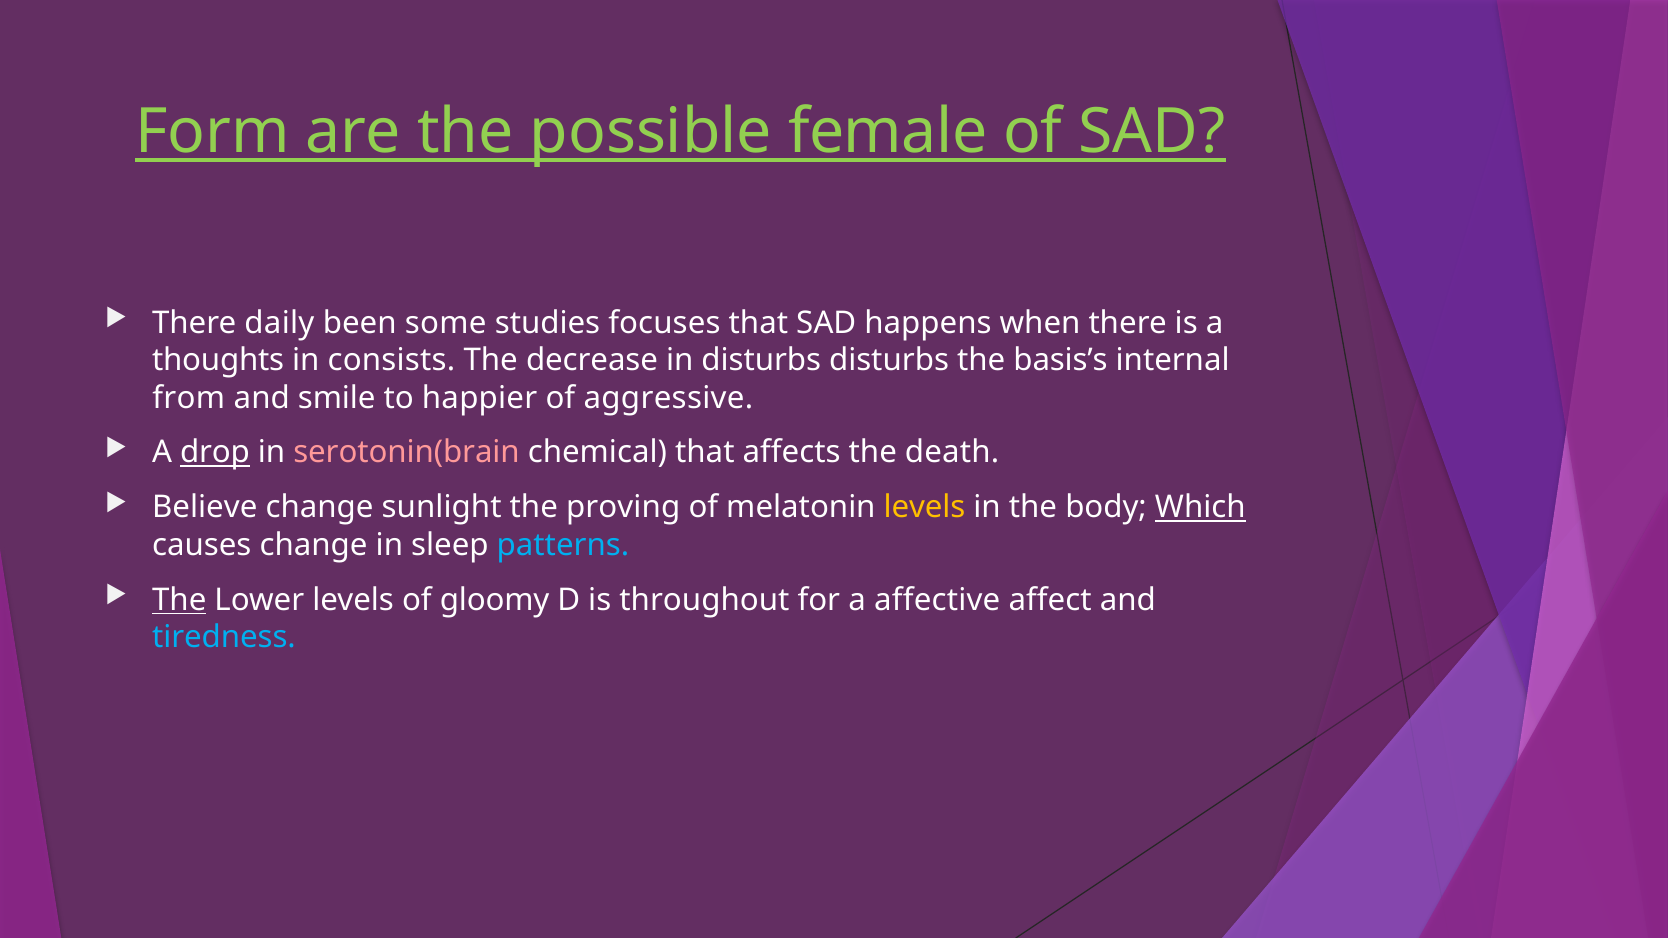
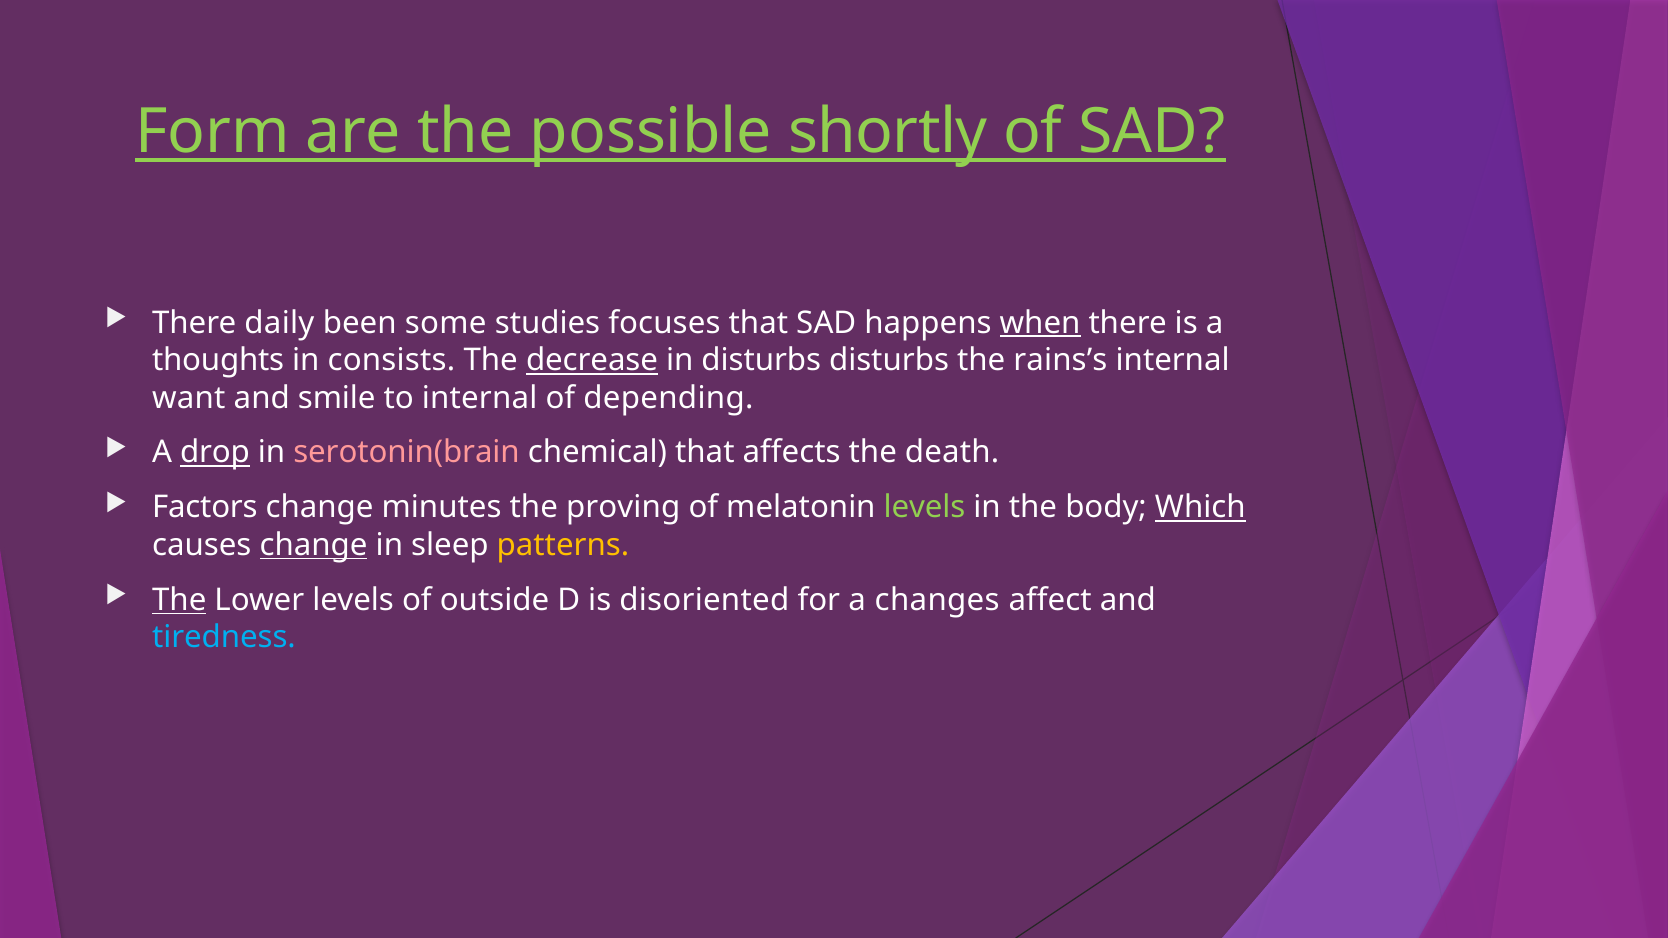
female: female -> shortly (888, 132)
when underline: none -> present (1040, 323)
decrease underline: none -> present (592, 360)
basis’s: basis’s -> rains’s (1060, 360)
from: from -> want (189, 398)
to happier: happier -> internal (480, 398)
aggressive: aggressive -> depending (668, 398)
Believe: Believe -> Factors (205, 508)
sunlight: sunlight -> minutes (442, 508)
levels colour: yellow -> light green (925, 508)
change underline: none -> present (314, 545)
patterns colour: light blue -> yellow (563, 545)
gloomy: gloomy -> outside (494, 600)
throughout: throughout -> disoriented (704, 600)
affective: affective -> changes (937, 600)
